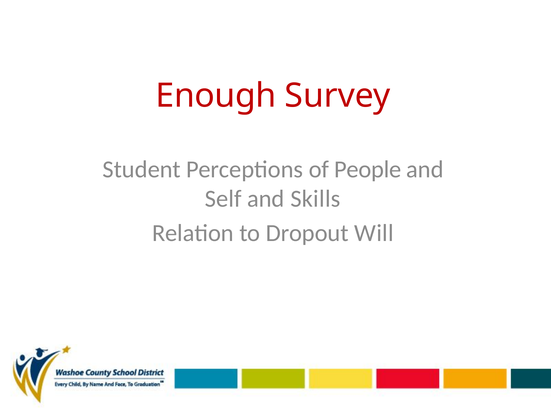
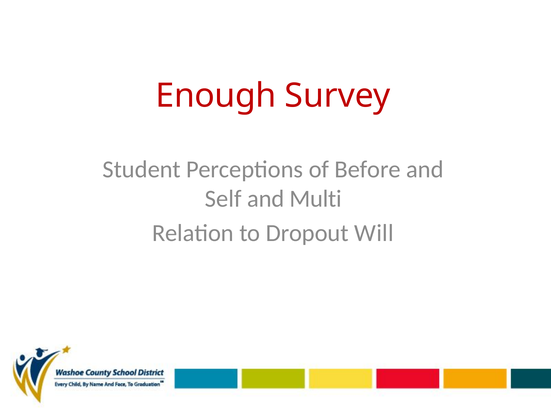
People: People -> Before (368, 170)
Skills: Skills -> Multi (316, 199)
